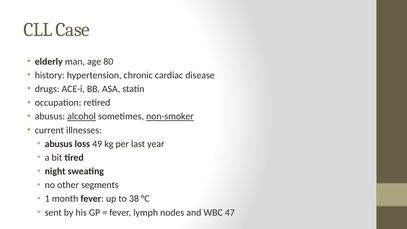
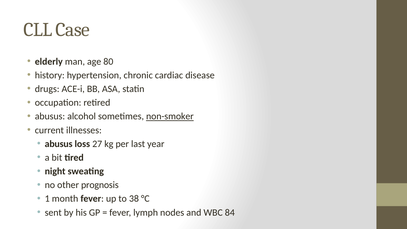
alcohol underline: present -> none (82, 116)
49: 49 -> 27 (97, 144)
segments: segments -> prognosis (100, 185)
47: 47 -> 84 (230, 212)
